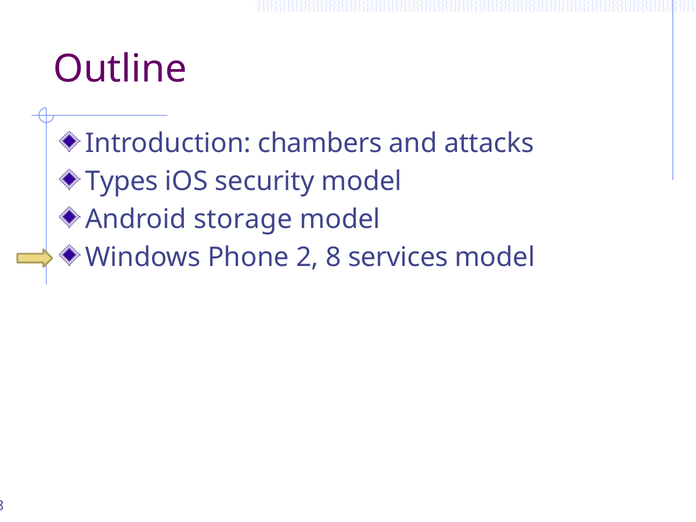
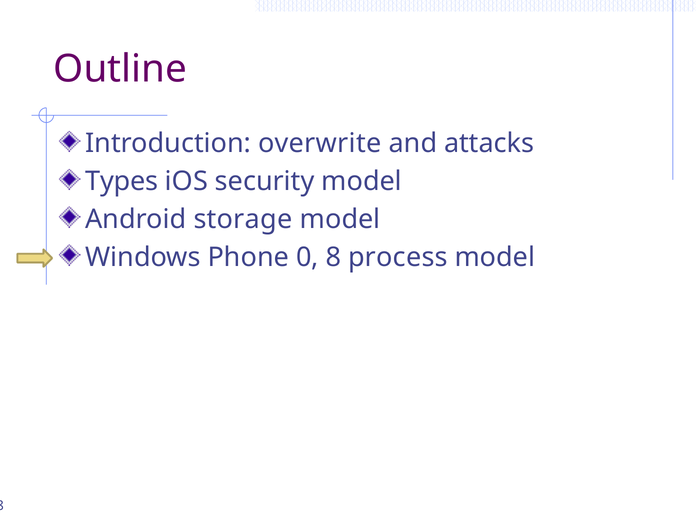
chambers: chambers -> overwrite (320, 143)
2: 2 -> 0 (307, 257)
services: services -> process (398, 257)
